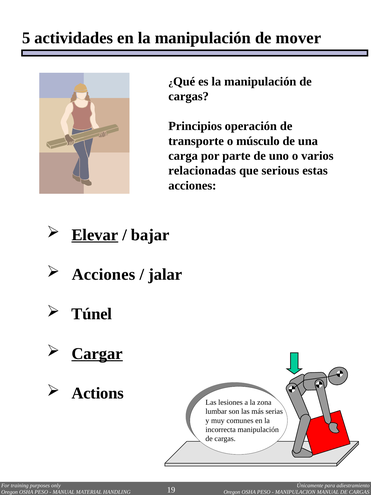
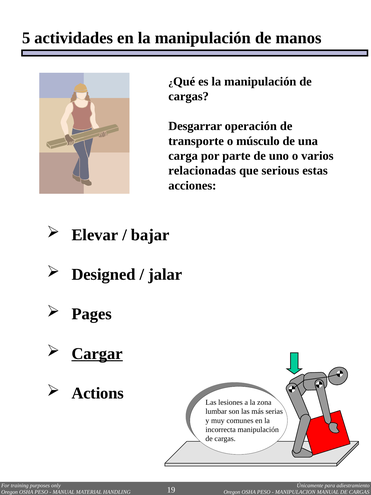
mover: mover -> manos (299, 38)
Principios: Principios -> Desgarrar (195, 126)
Elevar underline: present -> none (95, 235)
Acciones: Acciones -> Designed (104, 274)
Túnel: Túnel -> Pages (92, 314)
